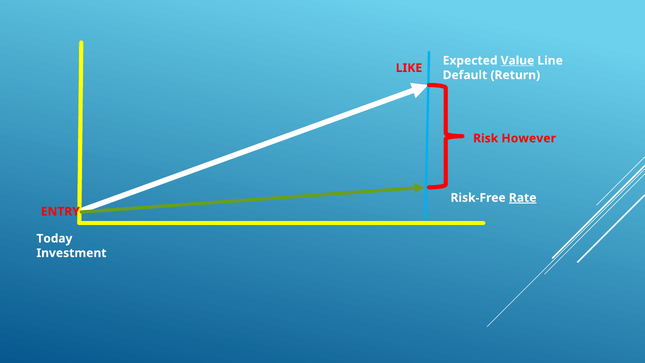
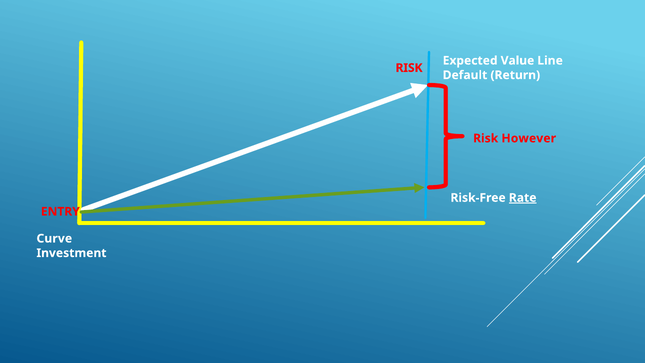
Value underline: present -> none (517, 61)
LIKE: LIKE -> RISK (409, 68)
Today: Today -> Curve (54, 238)
